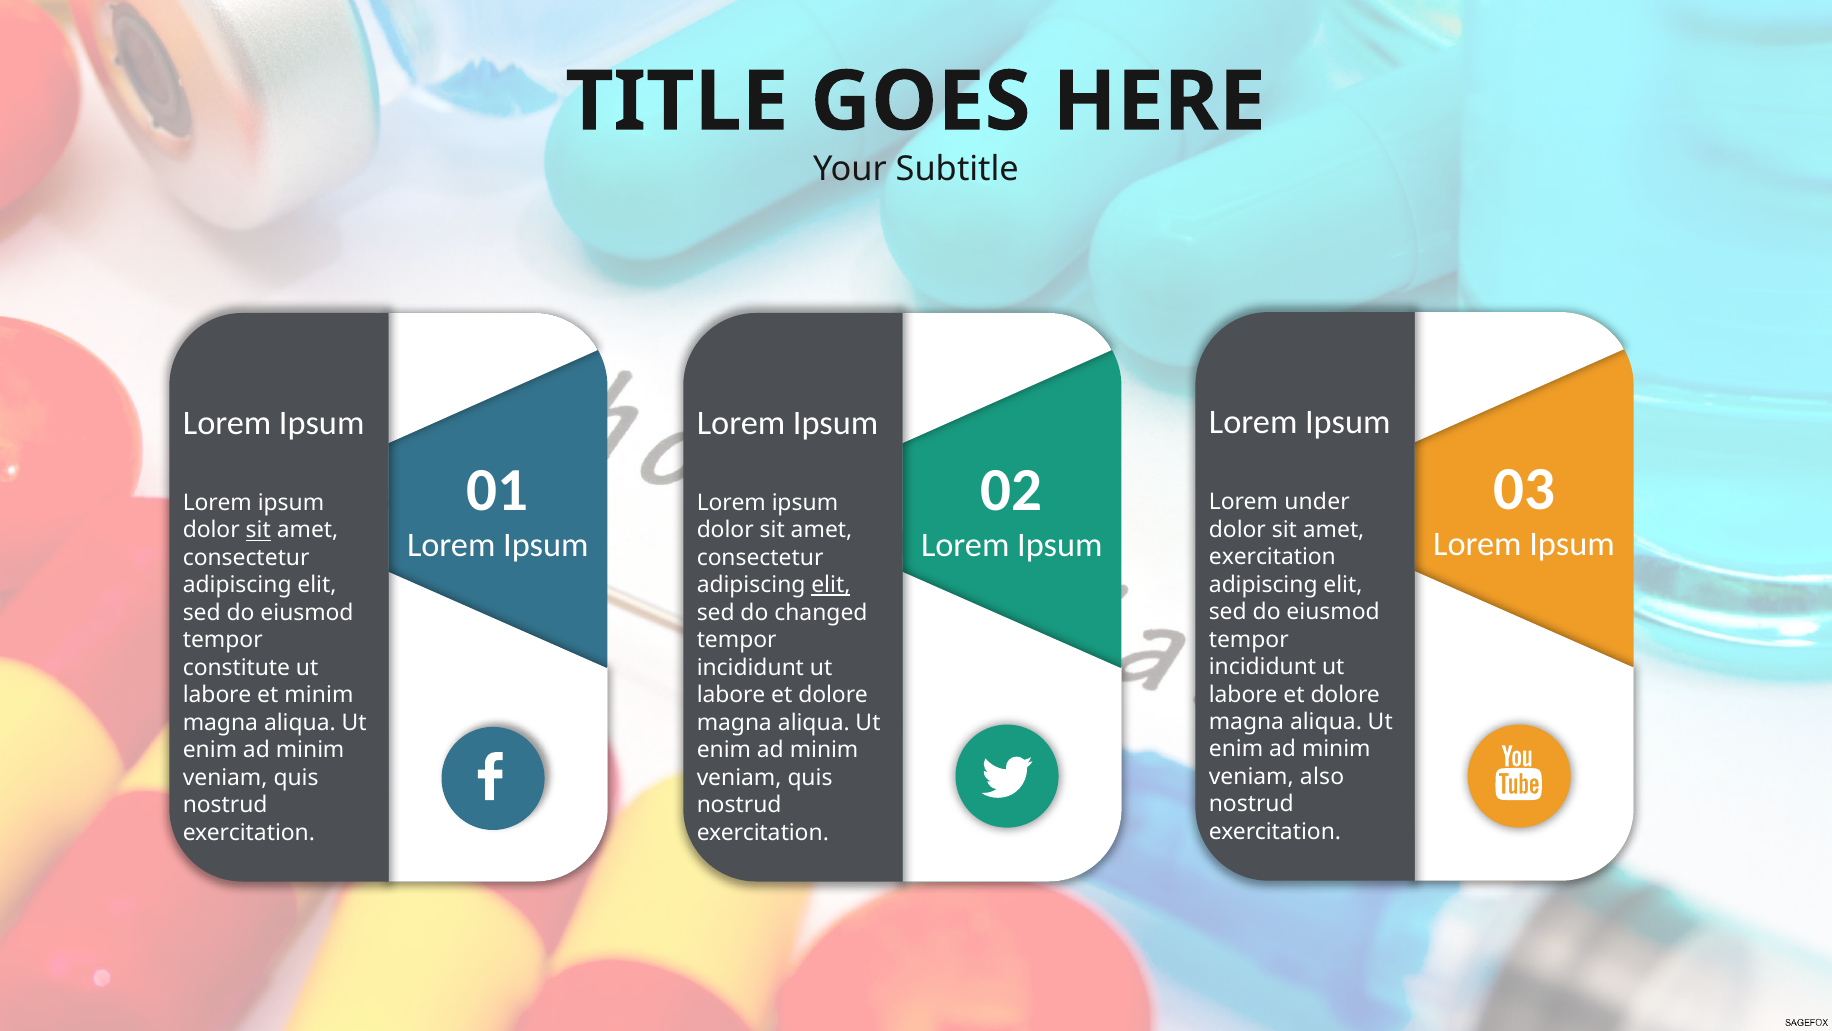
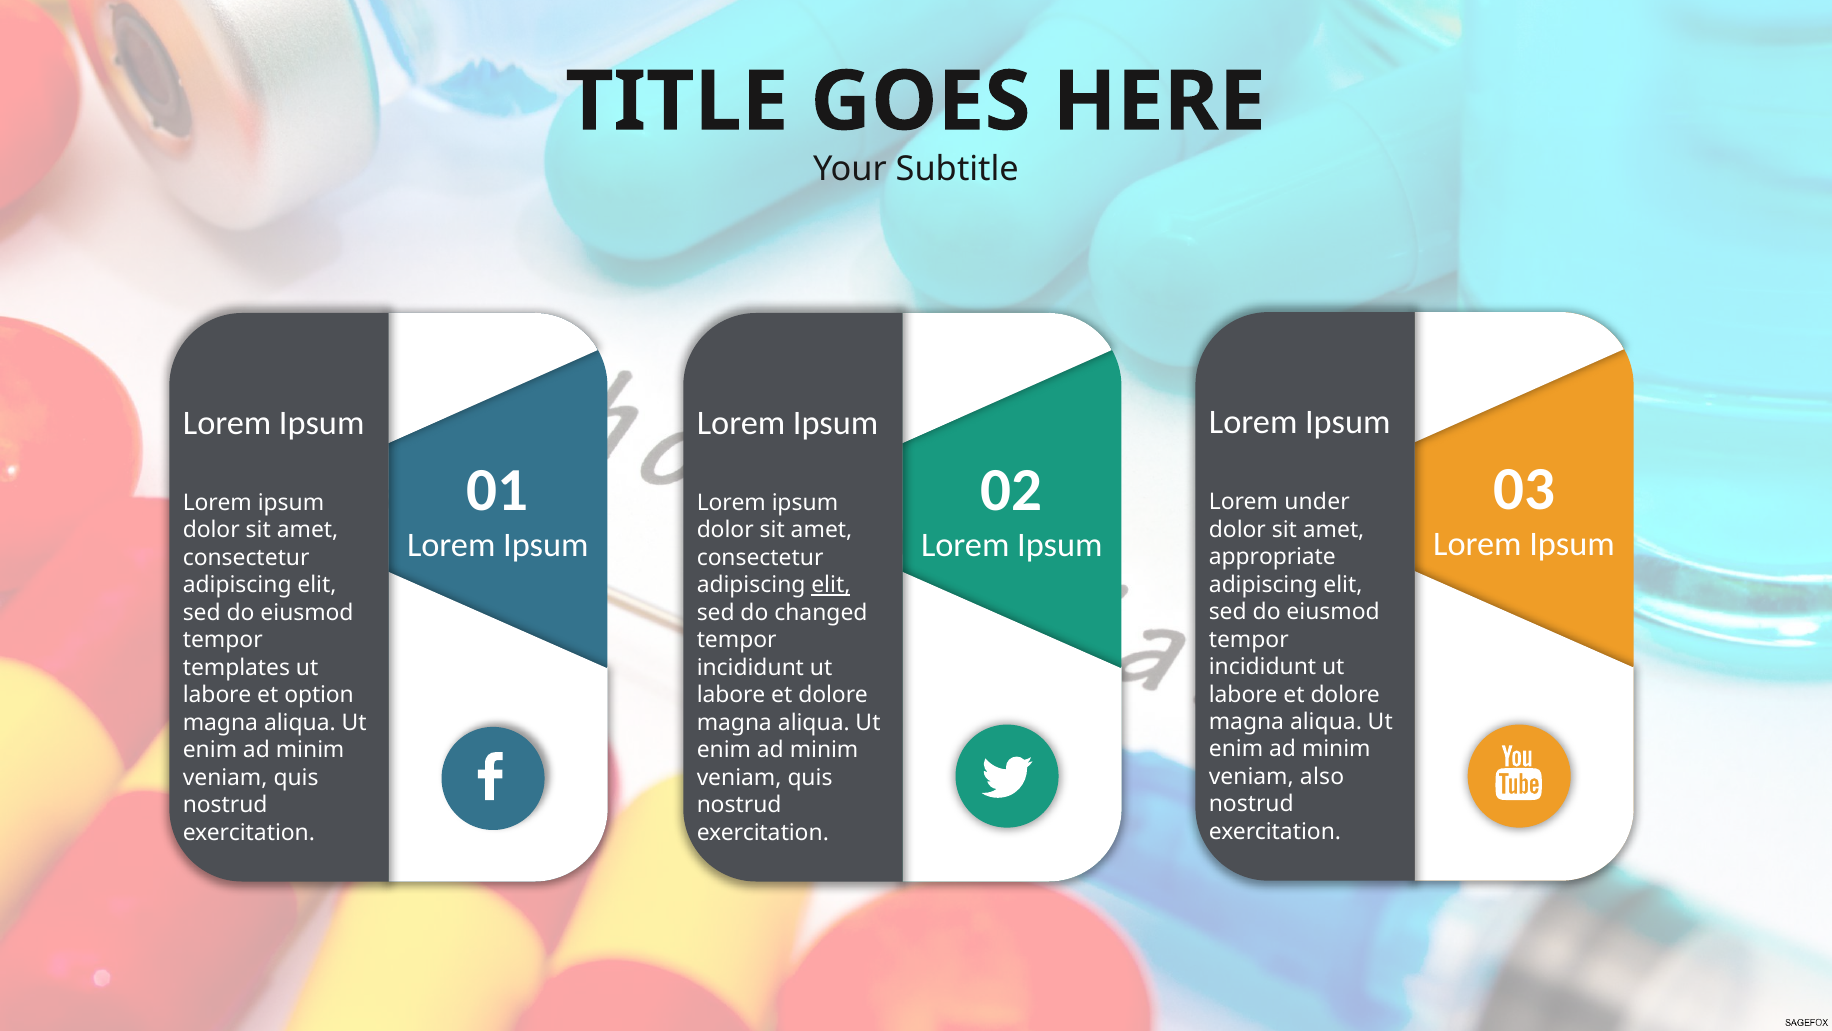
sit underline: present -> none (258, 530)
exercitation: exercitation -> appropriate (1272, 557)
constitute: constitute -> templates (236, 667)
et minim: minim -> option (319, 695)
